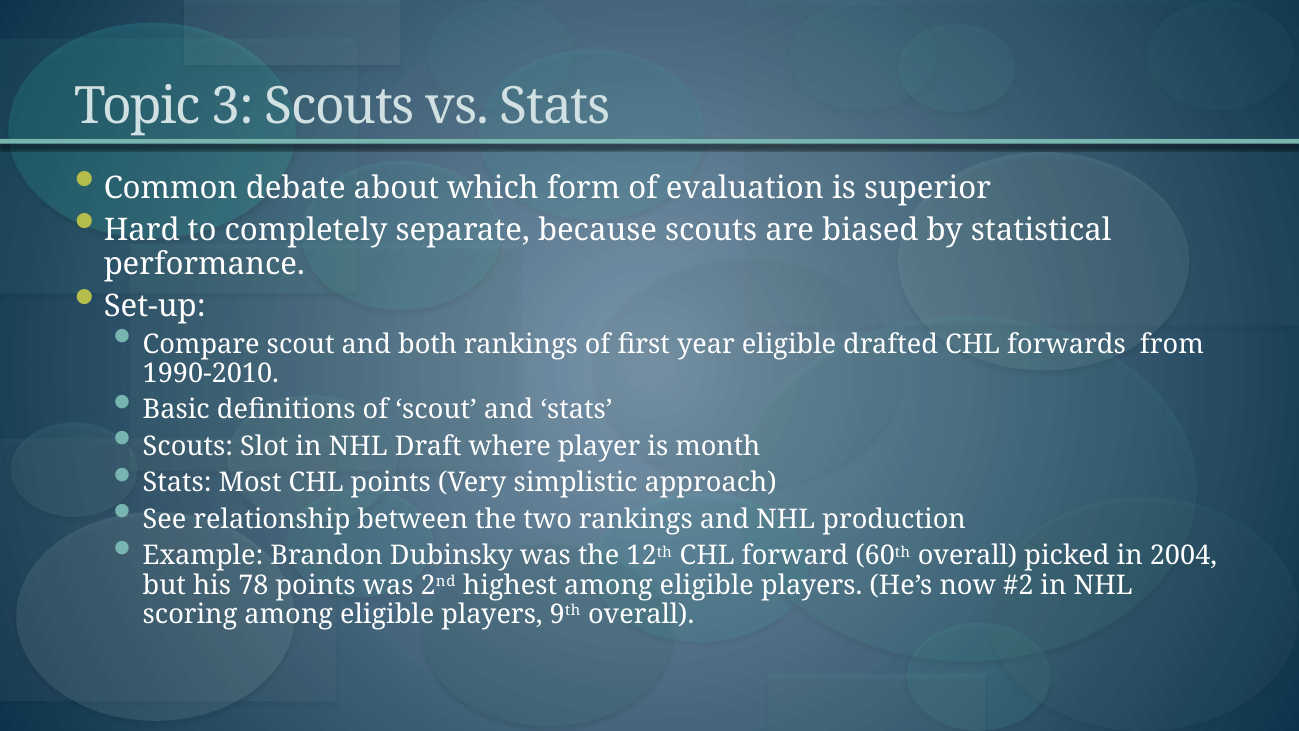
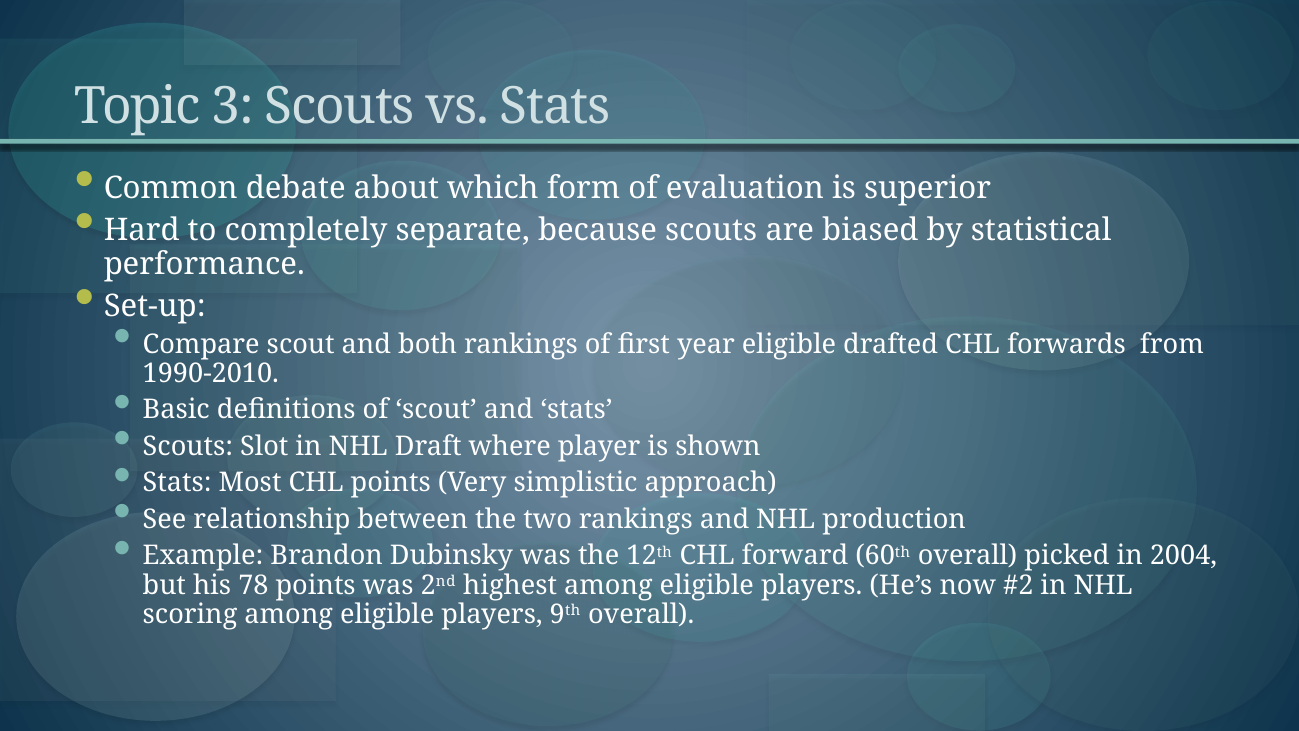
month: month -> shown (718, 446)
